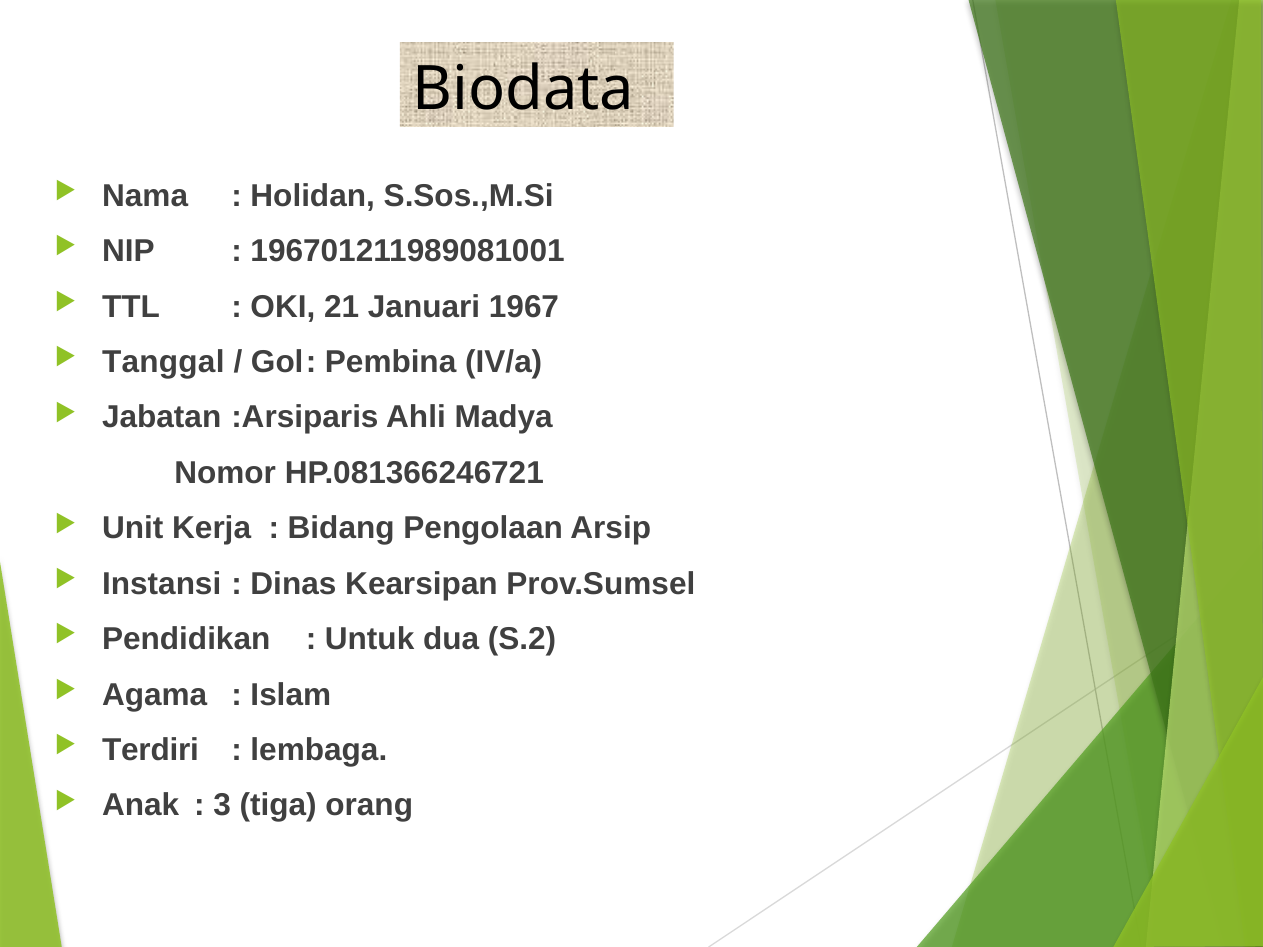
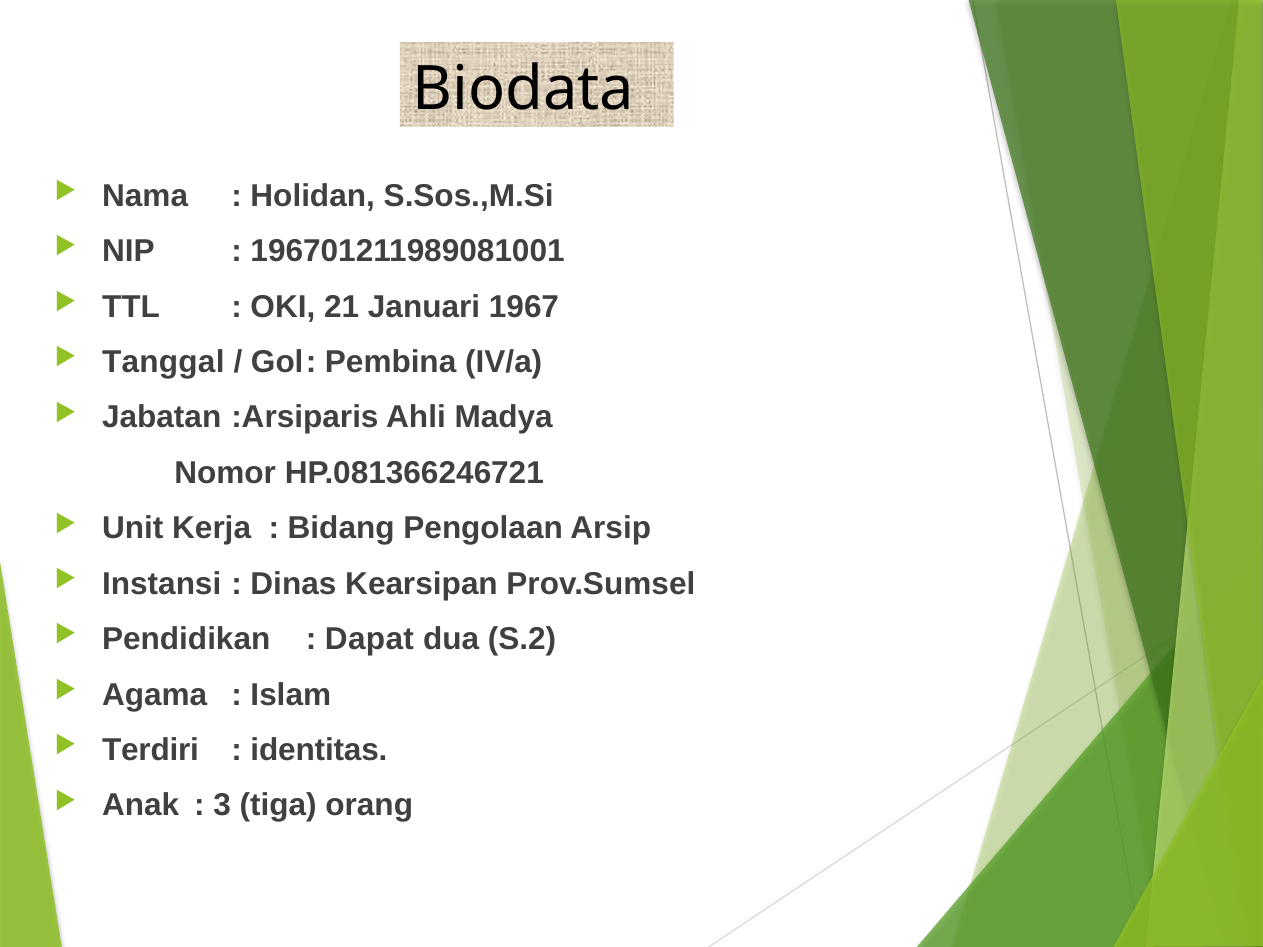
Untuk: Untuk -> Dapat (369, 639)
lembaga: lembaga -> identitas (319, 750)
